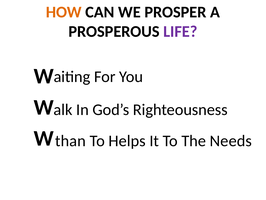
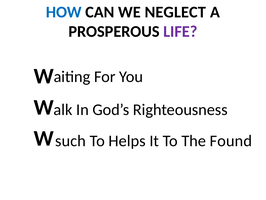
HOW colour: orange -> blue (64, 12)
PROSPER: PROSPER -> NEGLECT (175, 12)
than: than -> such (70, 141)
Needs: Needs -> Found (231, 141)
